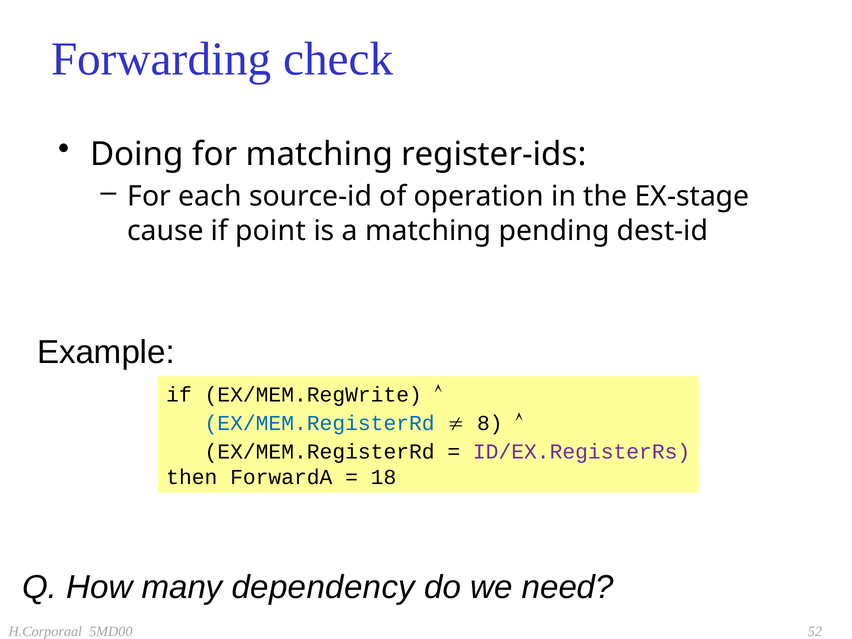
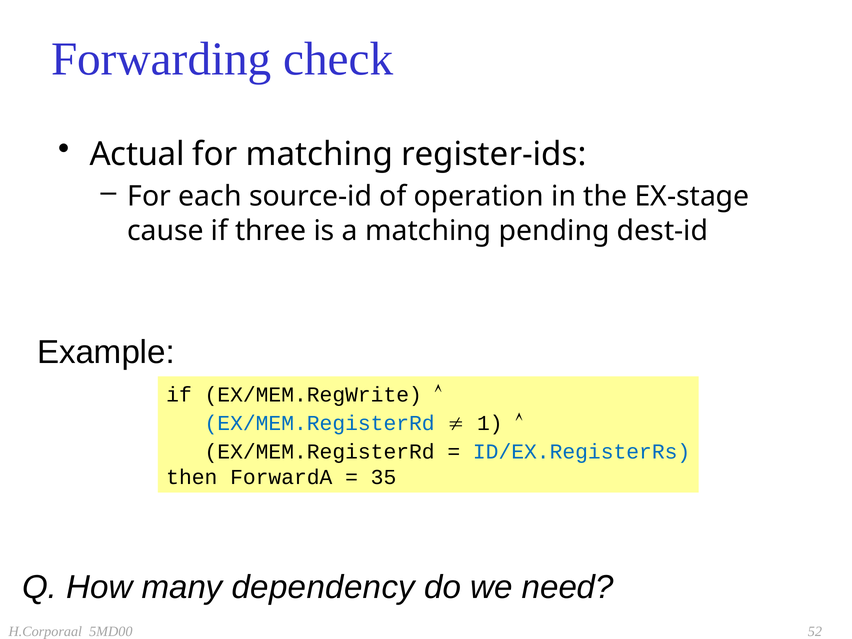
Doing: Doing -> Actual (137, 154)
point: point -> three (271, 231)
8: 8 -> 1 (490, 423)
ID/EX.RegisterRs colour: purple -> blue (582, 452)
18: 18 -> 35 (384, 477)
